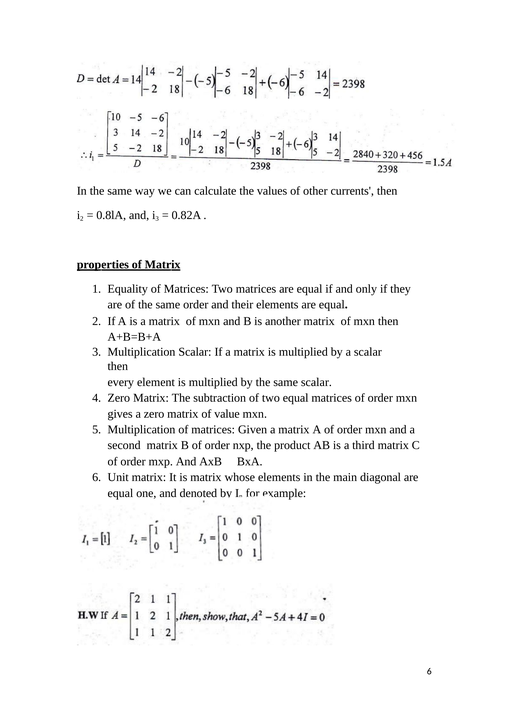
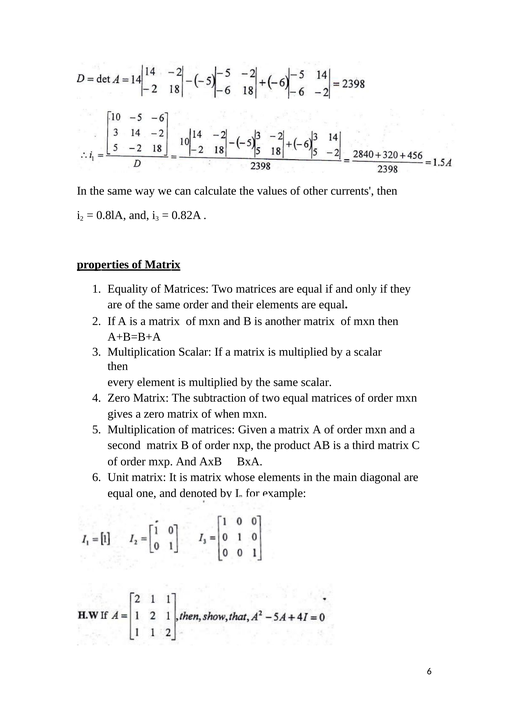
value: value -> when (227, 414)
